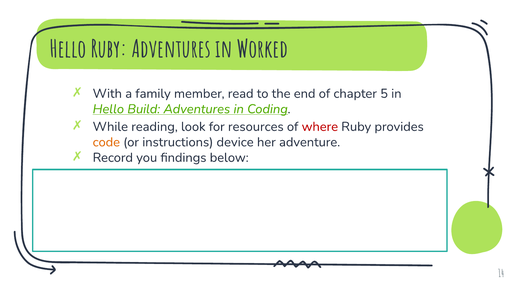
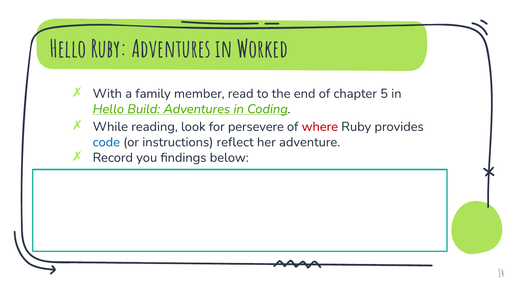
resources: resources -> persevere (256, 127)
code colour: orange -> blue (106, 142)
device: device -> reflect (235, 142)
